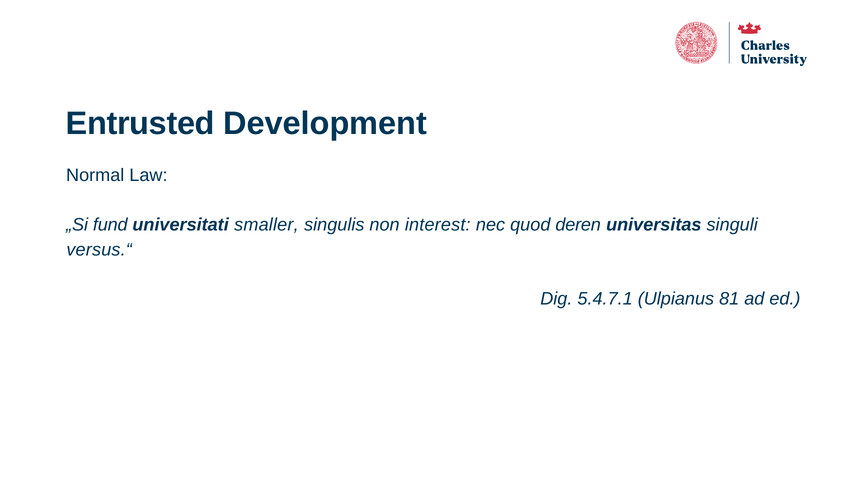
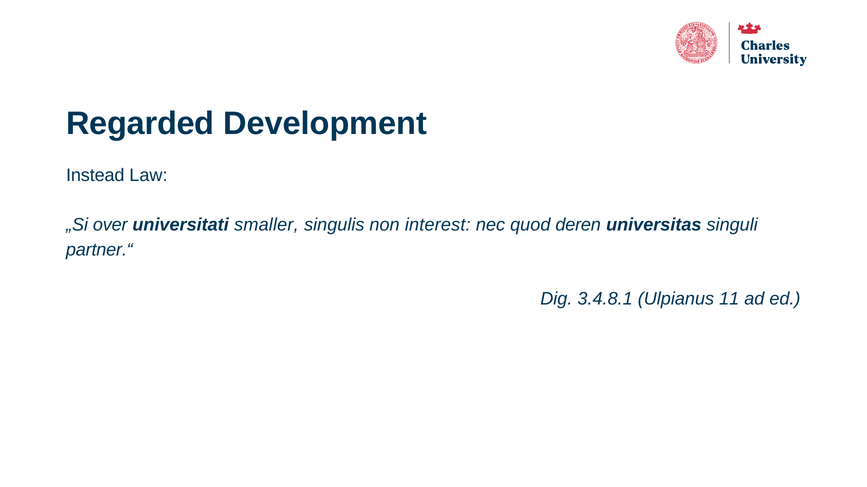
Entrusted: Entrusted -> Regarded (140, 124)
Normal: Normal -> Instead (95, 176)
fund: fund -> over (110, 225)
versus.“: versus.“ -> partner.“ (99, 250)
5.4.7.1: 5.4.7.1 -> 3.4.8.1 (605, 299)
81: 81 -> 11 (729, 299)
